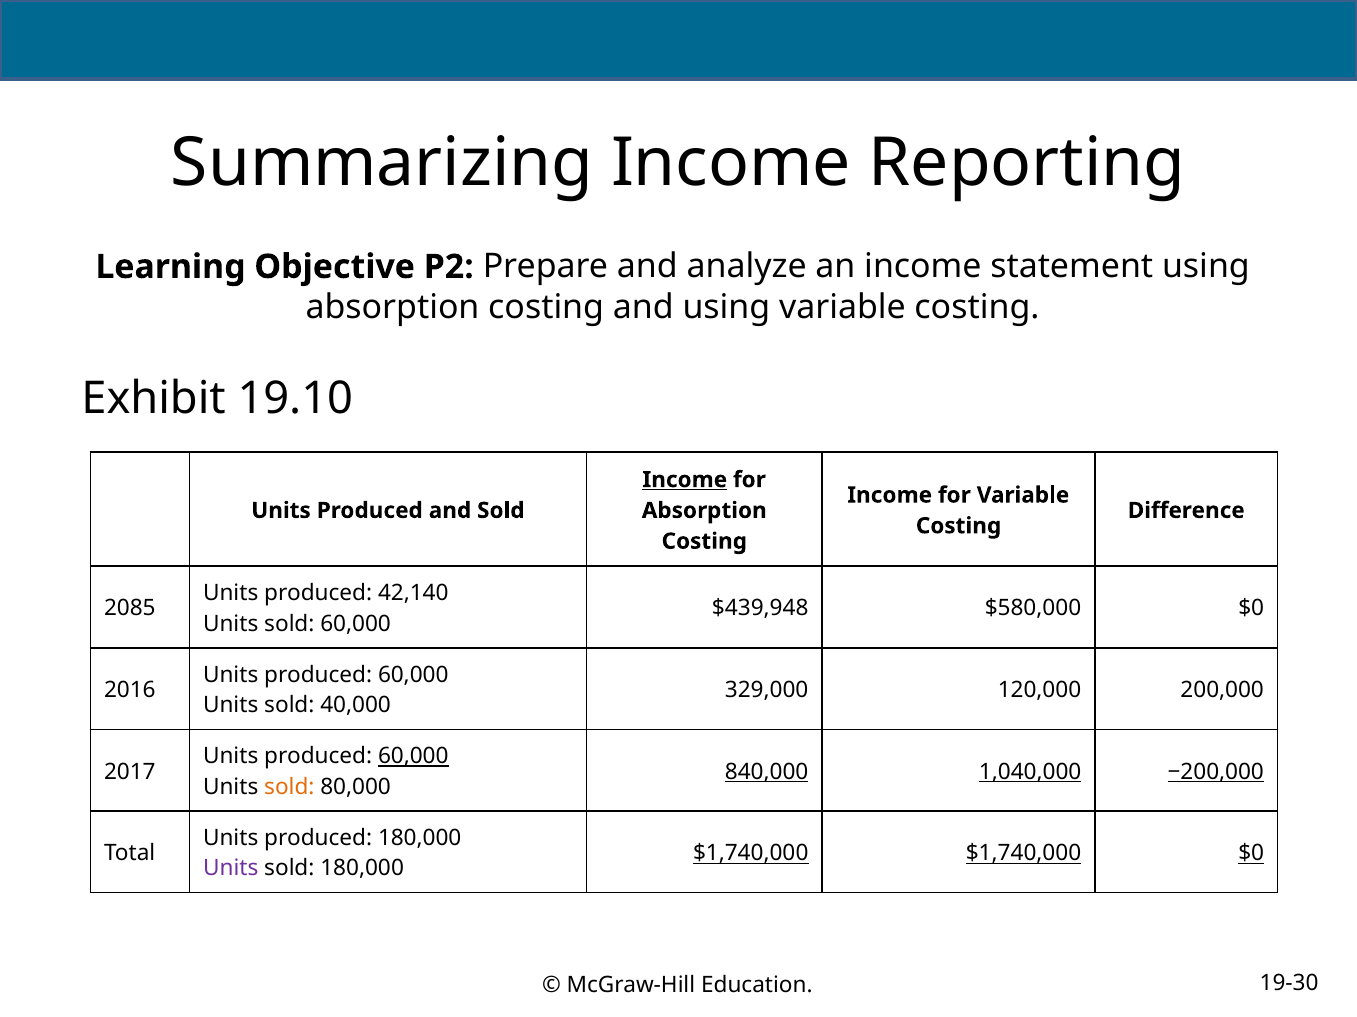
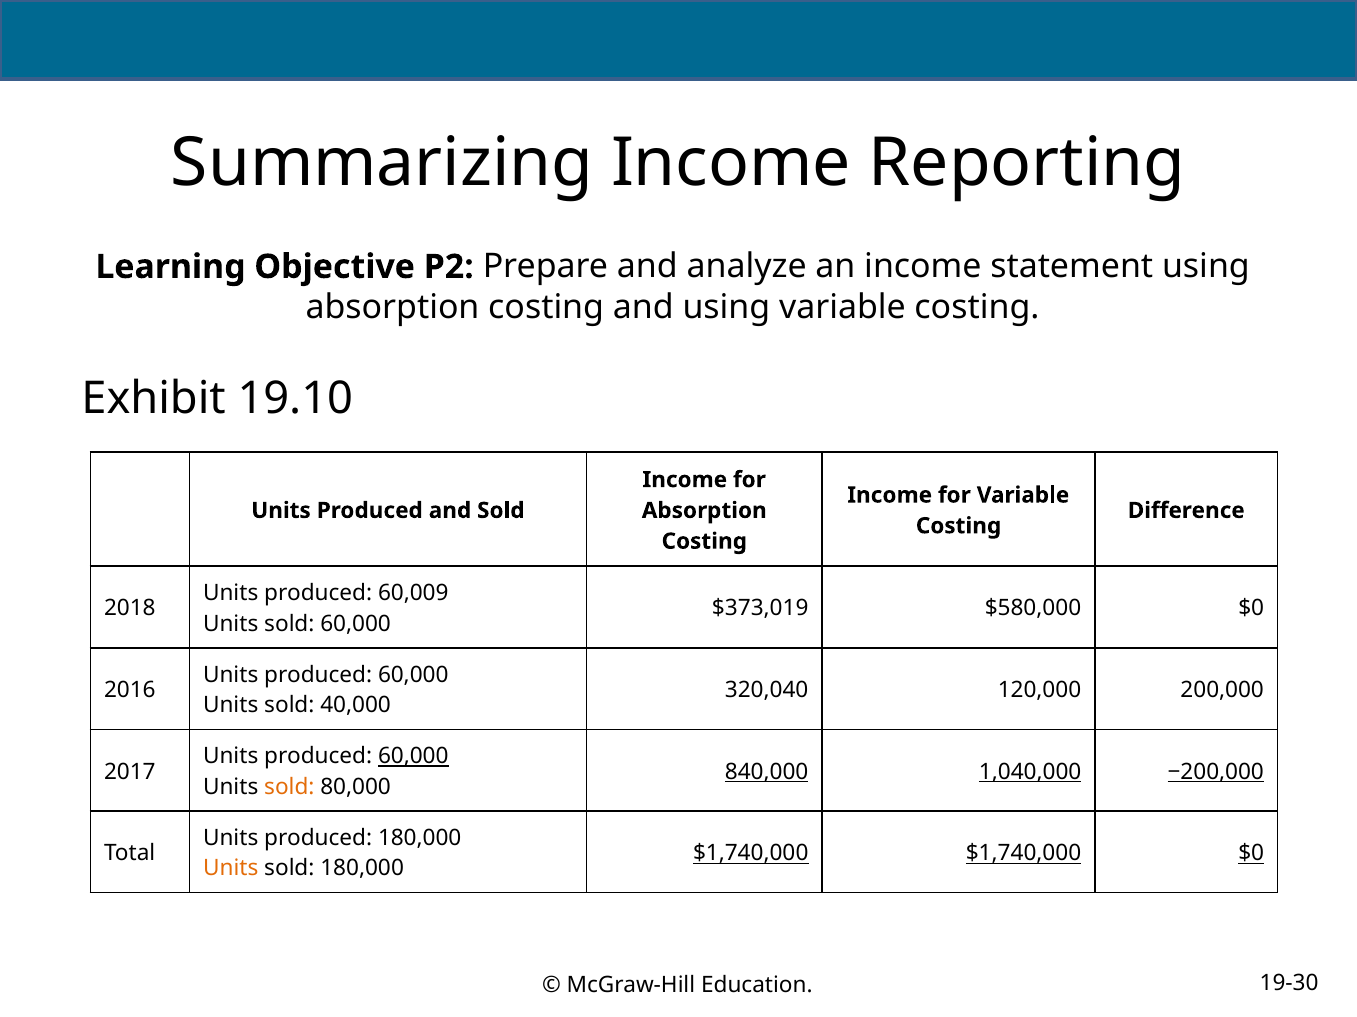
Income underline: present -> none (685, 480)
42,140: 42,140 -> 60,009 (413, 593)
2085: 2085 -> 2018 (130, 609)
$439,948: $439,948 -> $373,019 (760, 609)
329,000: 329,000 -> 320,040 (767, 690)
Units colour: purple -> orange (231, 869)
